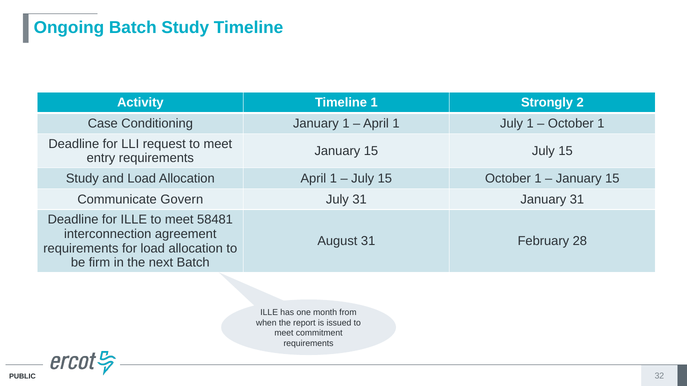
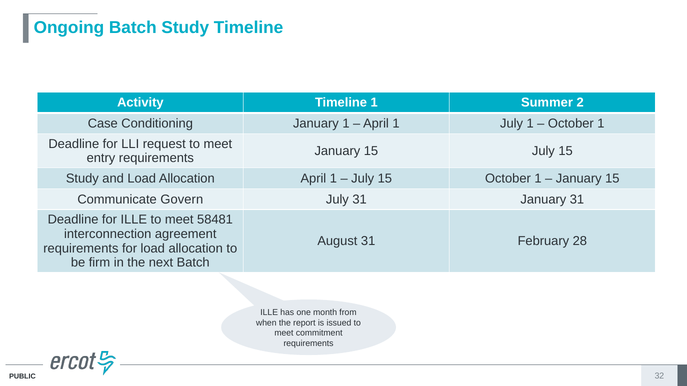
Strongly: Strongly -> Summer (547, 103)
